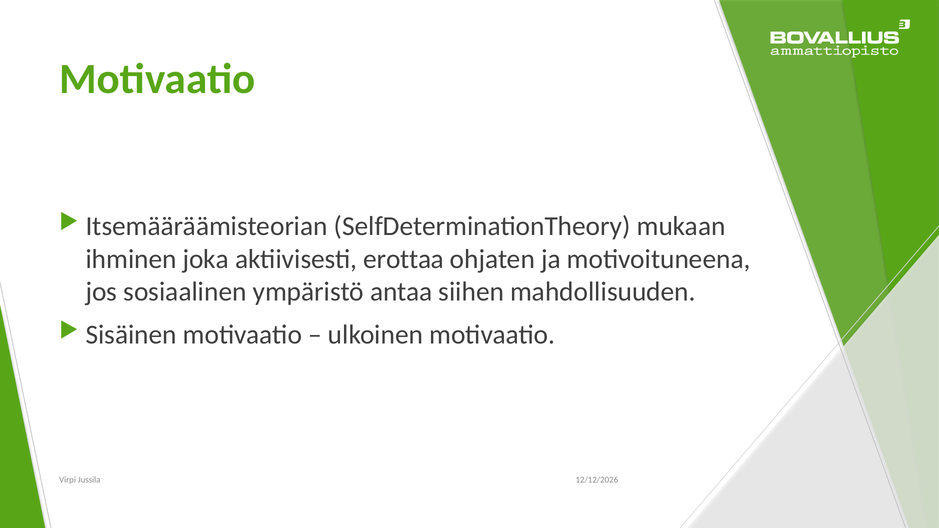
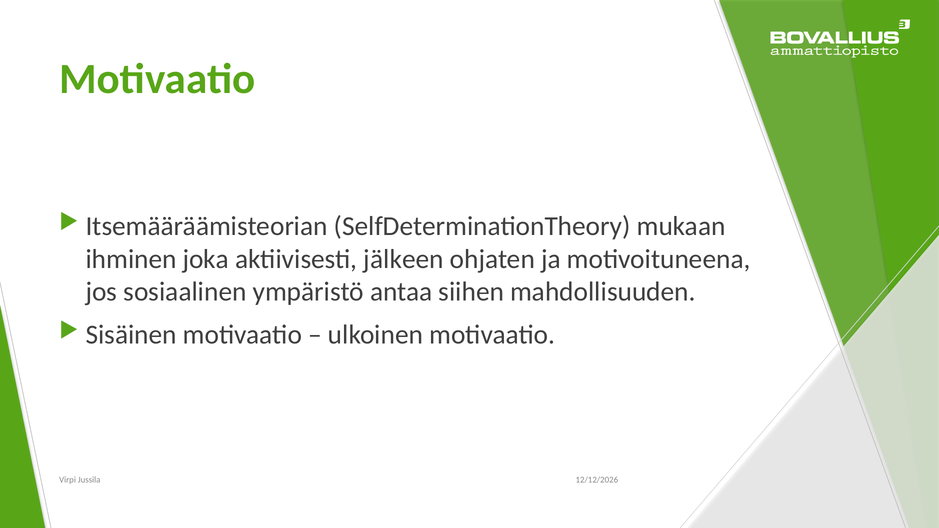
erottaa: erottaa -> jälkeen (404, 259)
